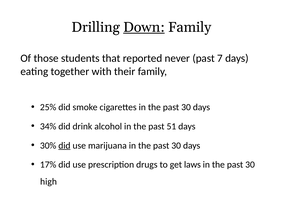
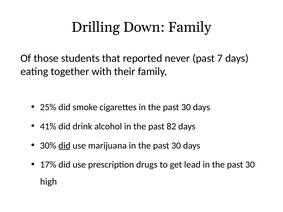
Down underline: present -> none (144, 27)
34%: 34% -> 41% (48, 126)
51: 51 -> 82 (171, 126)
laws: laws -> lead (192, 165)
